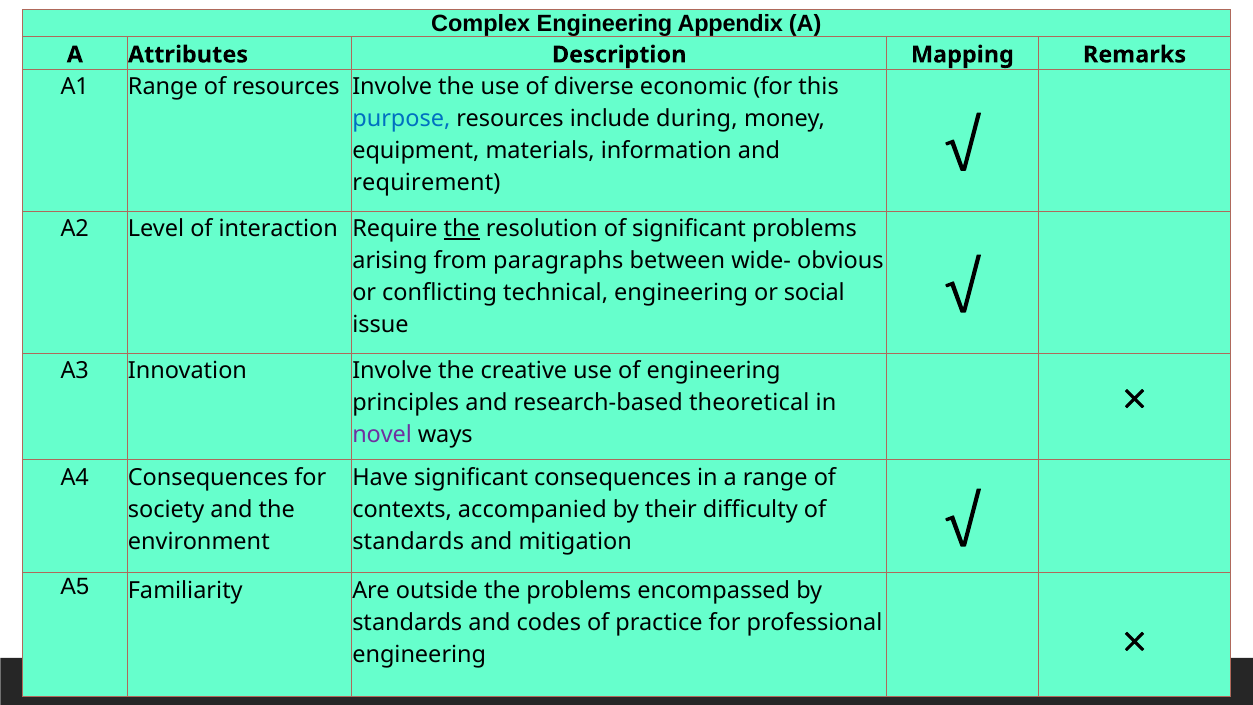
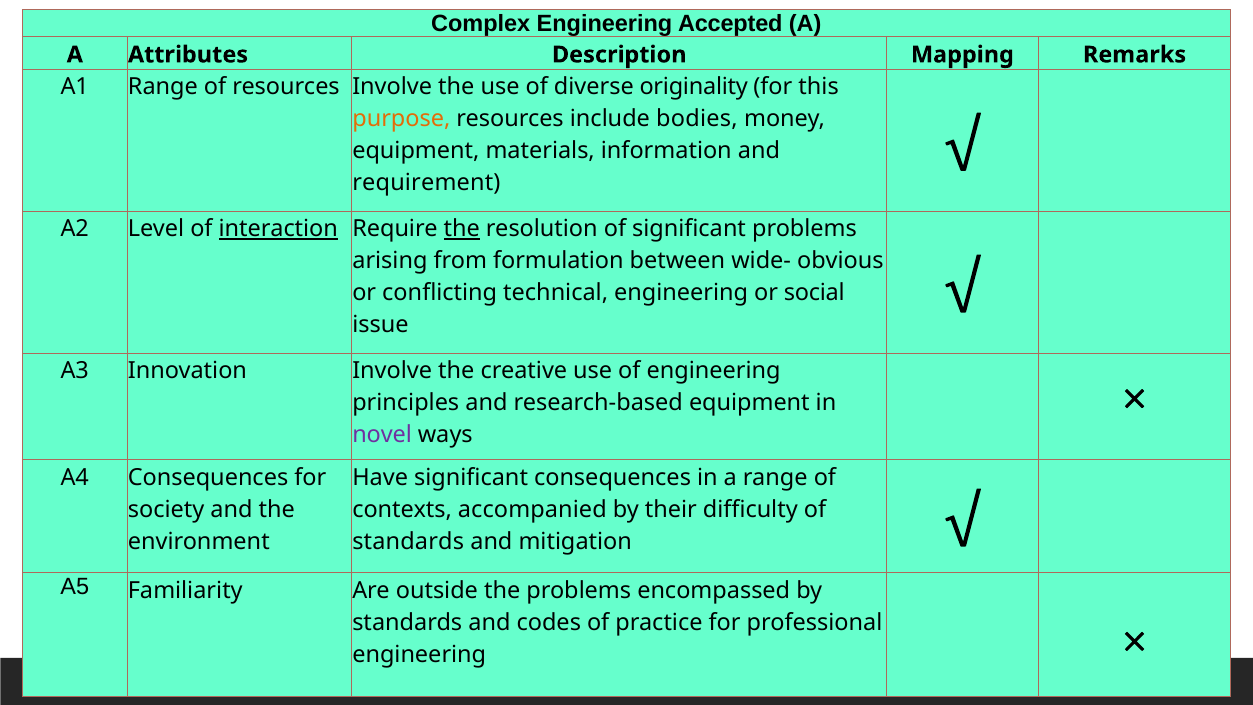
Appendix: Appendix -> Accepted (730, 24)
economic: economic -> originality (694, 87)
purpose colour: blue -> orange (401, 119)
during: during -> bodies (697, 119)
interaction underline: none -> present (278, 229)
paragraphs: paragraphs -> formulation (558, 261)
research-based theoretical: theoretical -> equipment (749, 403)
